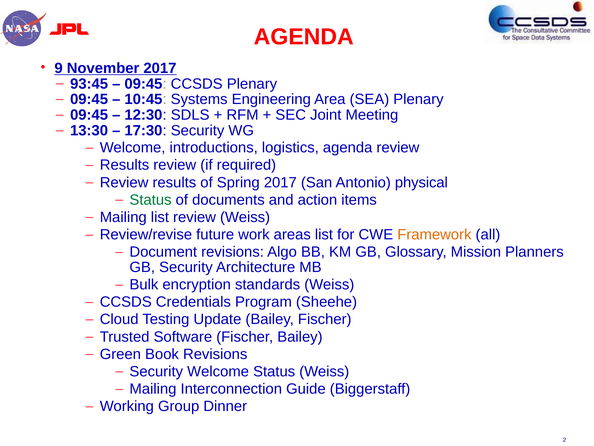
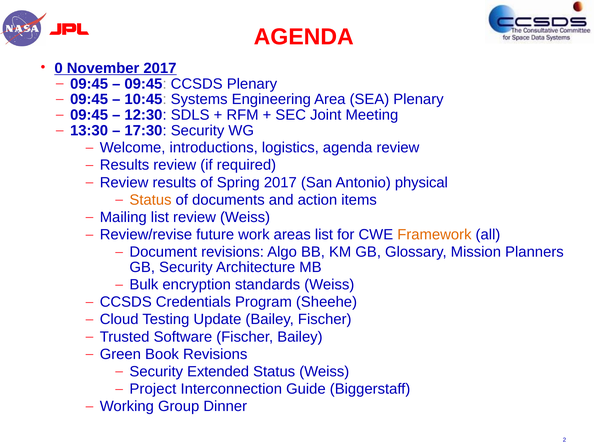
9: 9 -> 0 (59, 68)
93:45: 93:45 -> 09:45 (89, 84)
Status colour: green -> orange (151, 200)
Security Welcome: Welcome -> Extended (218, 371)
Mailing: Mailing -> Project (153, 389)
